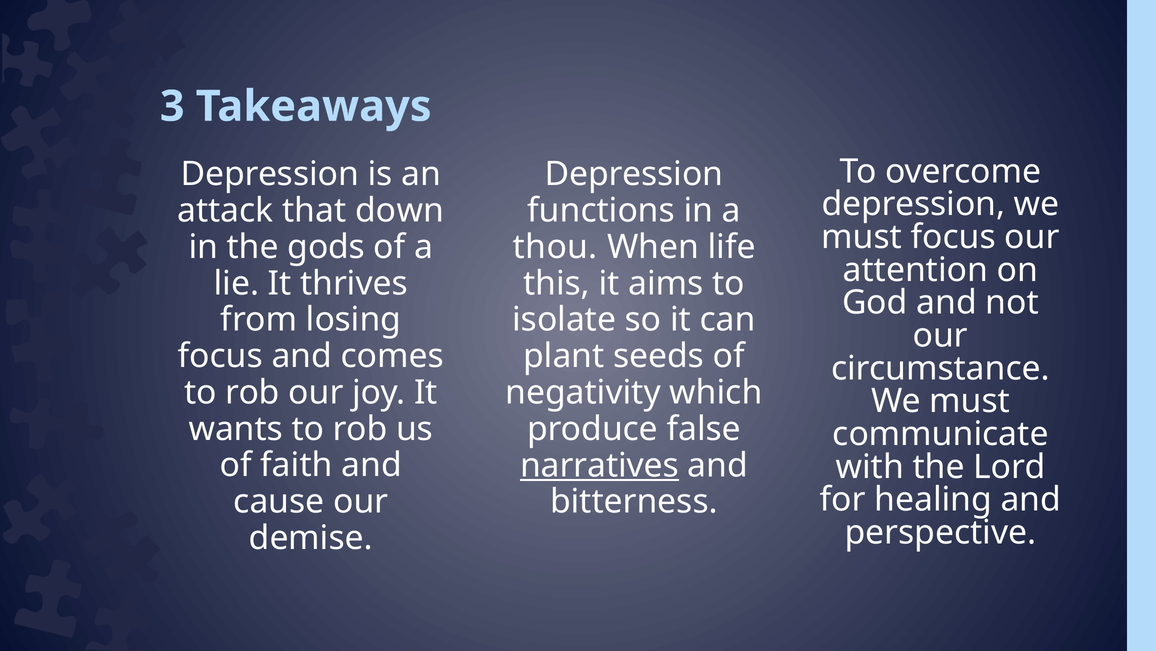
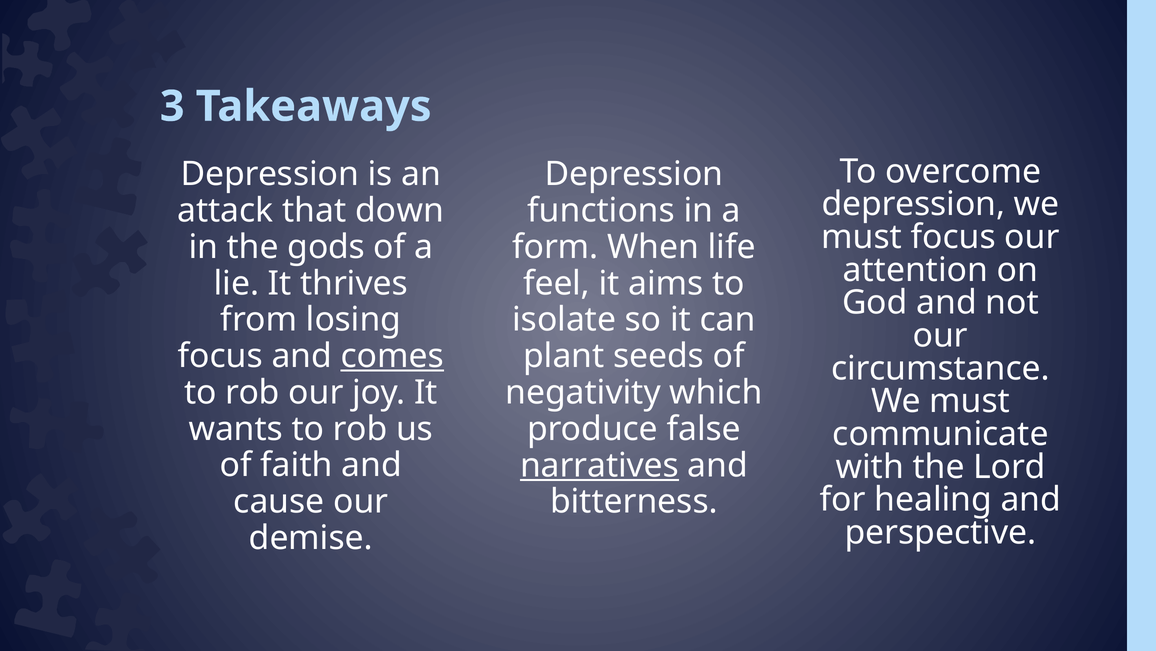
thou: thou -> form (555, 247)
this: this -> feel (557, 283)
comes underline: none -> present (392, 356)
